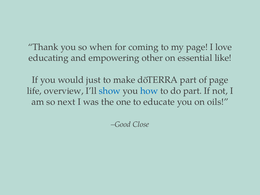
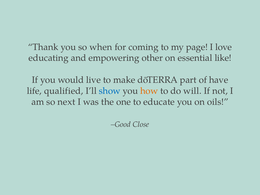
just: just -> live (93, 80)
of page: page -> have (219, 80)
overview: overview -> qualified (64, 91)
how colour: blue -> orange (149, 91)
do part: part -> will (192, 91)
